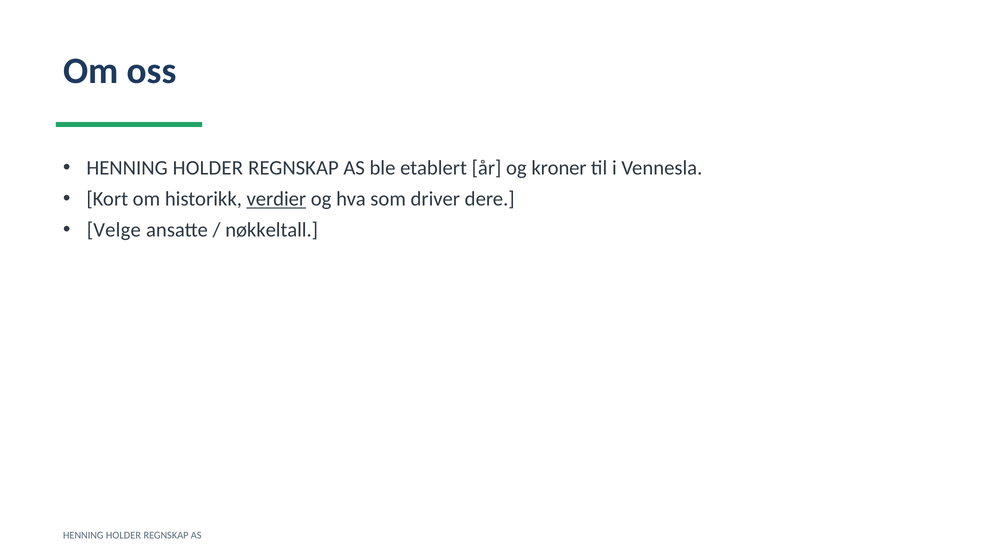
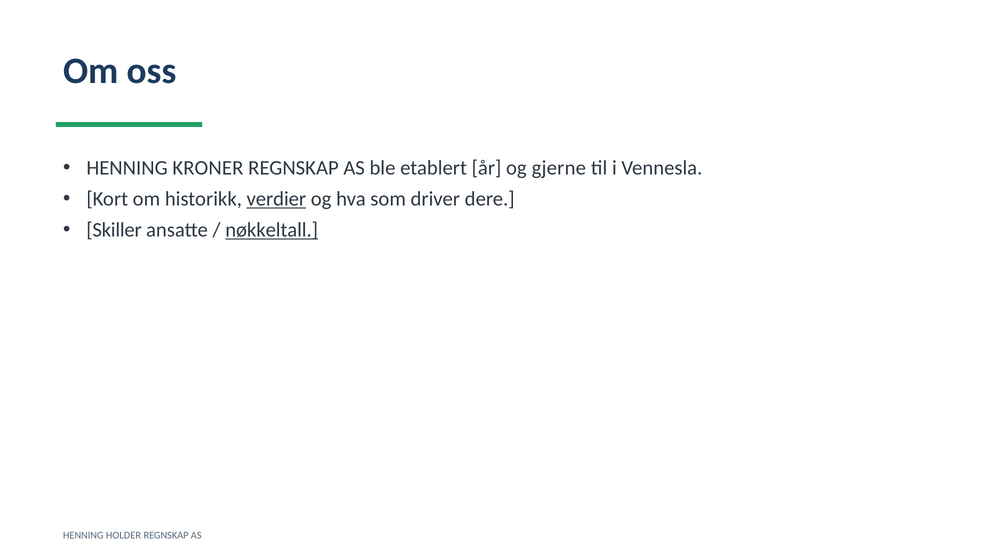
HOLDER: HOLDER -> KRONER (208, 168)
kroner: kroner -> gjerne (559, 168)
Velge: Velge -> Skiller (114, 230)
nøkkeltall underline: none -> present (272, 230)
